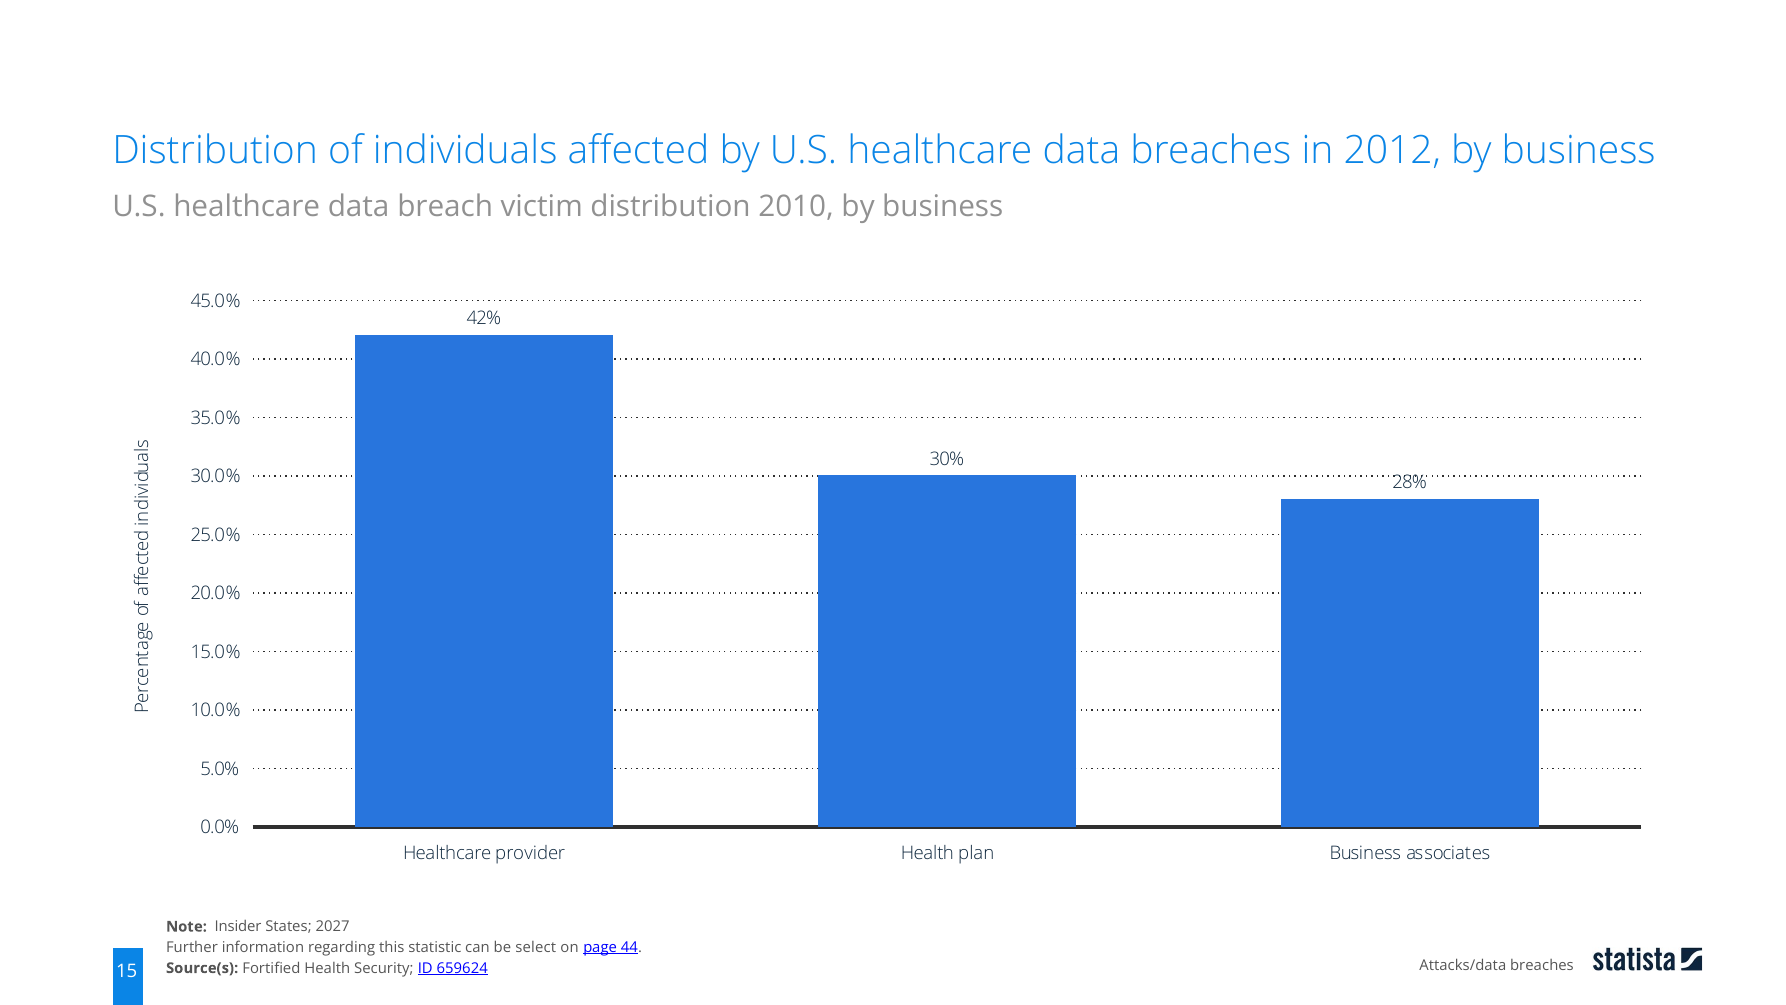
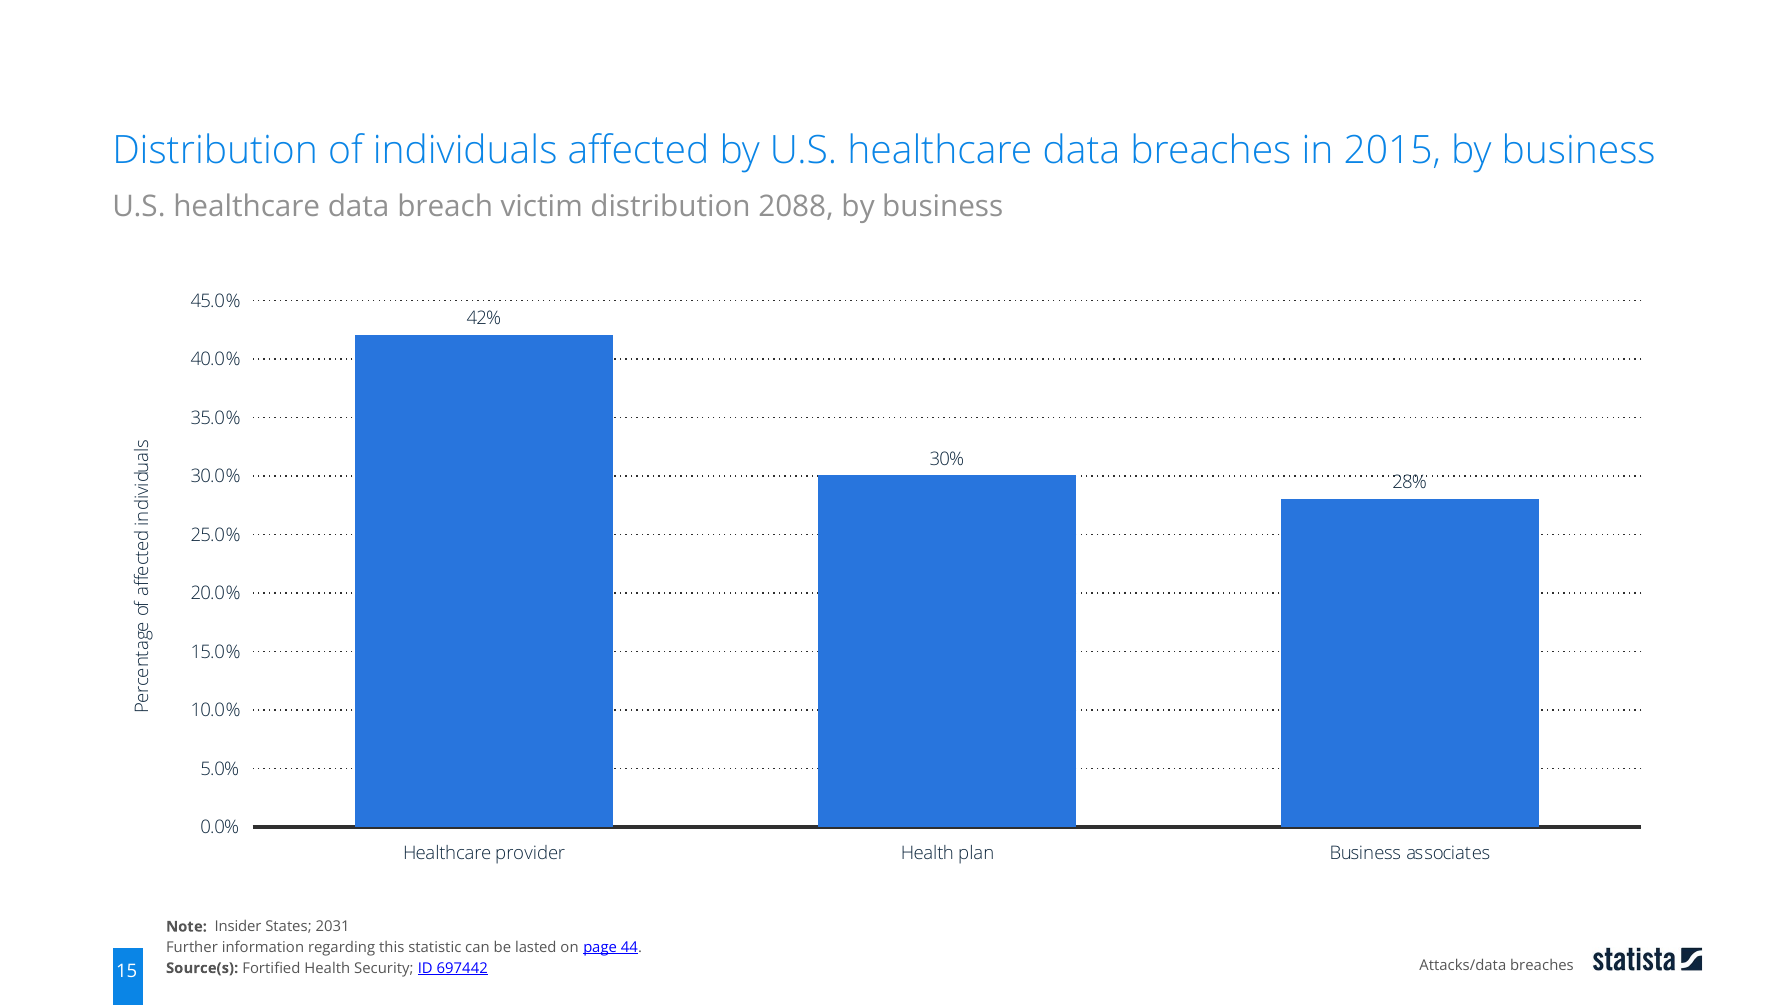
2012: 2012 -> 2015 (1392, 151)
2010: 2010 -> 2088 (796, 207)
2027: 2027 -> 2031 (333, 926)
select: select -> lasted (536, 947)
659624: 659624 -> 697442 (462, 968)
